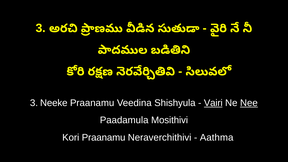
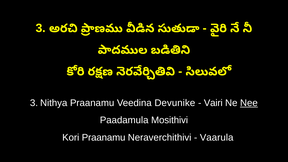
Neeke: Neeke -> Nithya (54, 103)
Shishyula: Shishyula -> Devunike (175, 103)
Vairi underline: present -> none (213, 103)
Aathma: Aathma -> Vaarula (217, 137)
